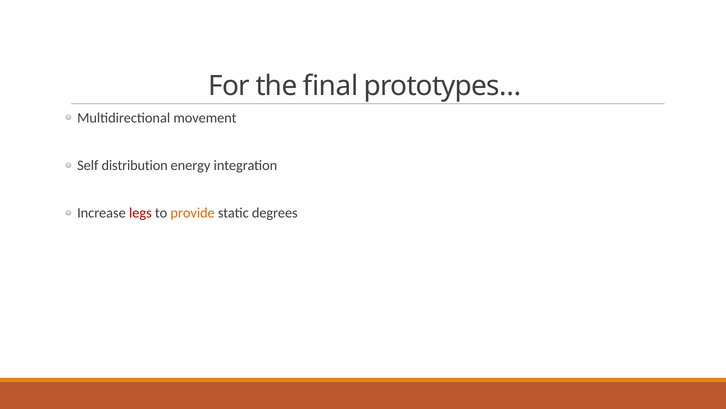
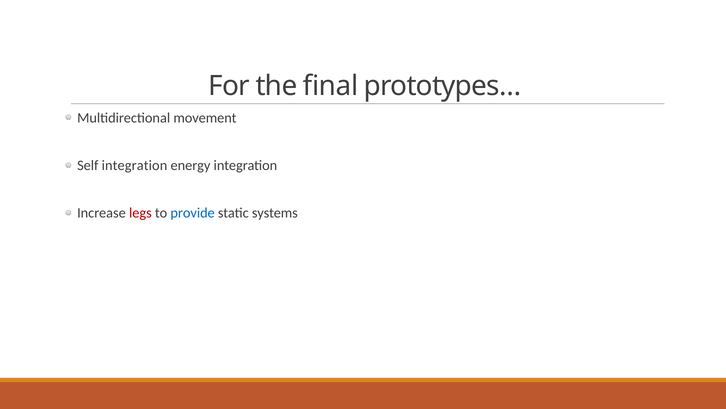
Self distribution: distribution -> integration (134, 165)
provide colour: orange -> blue (193, 213)
degrees: degrees -> systems (275, 213)
